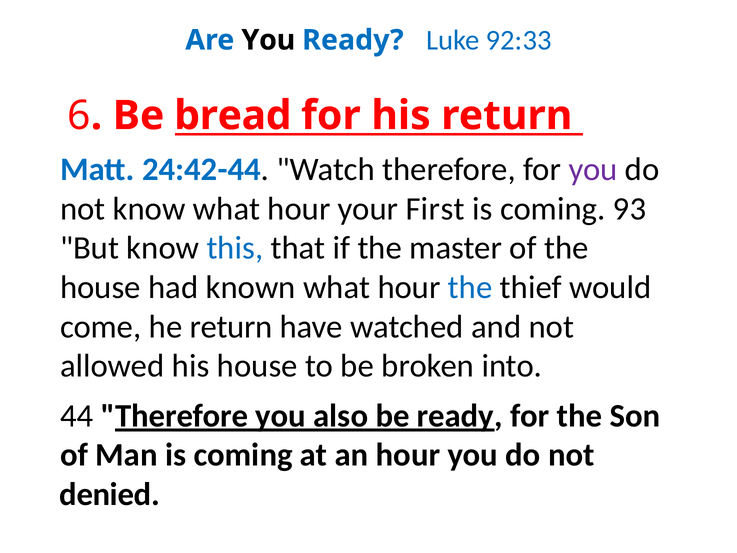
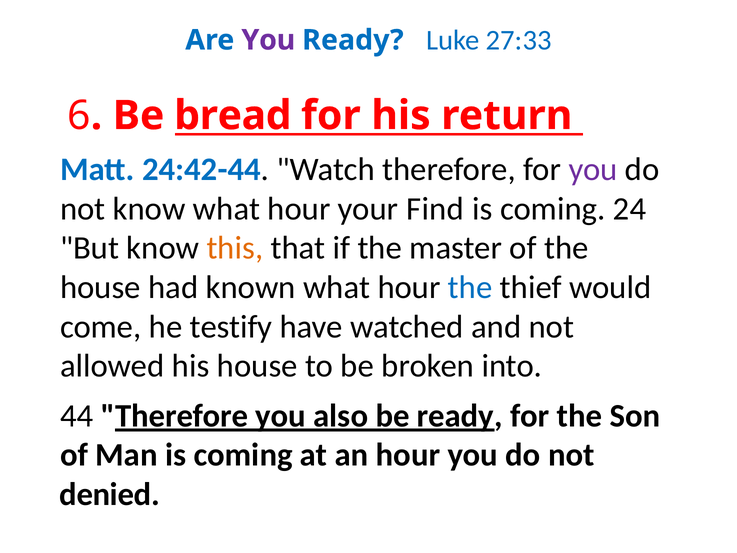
You colour: black -> purple (268, 40)
92:33: 92:33 -> 27:33 (519, 40)
First: First -> Find (435, 209)
93: 93 -> 24 (630, 209)
this colour: blue -> orange (235, 248)
he return: return -> testify (231, 327)
